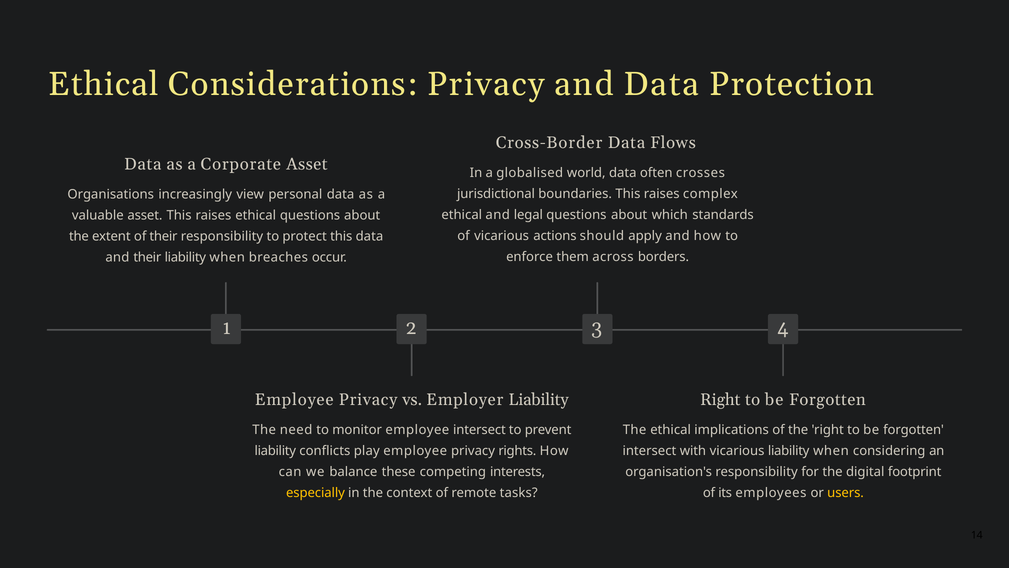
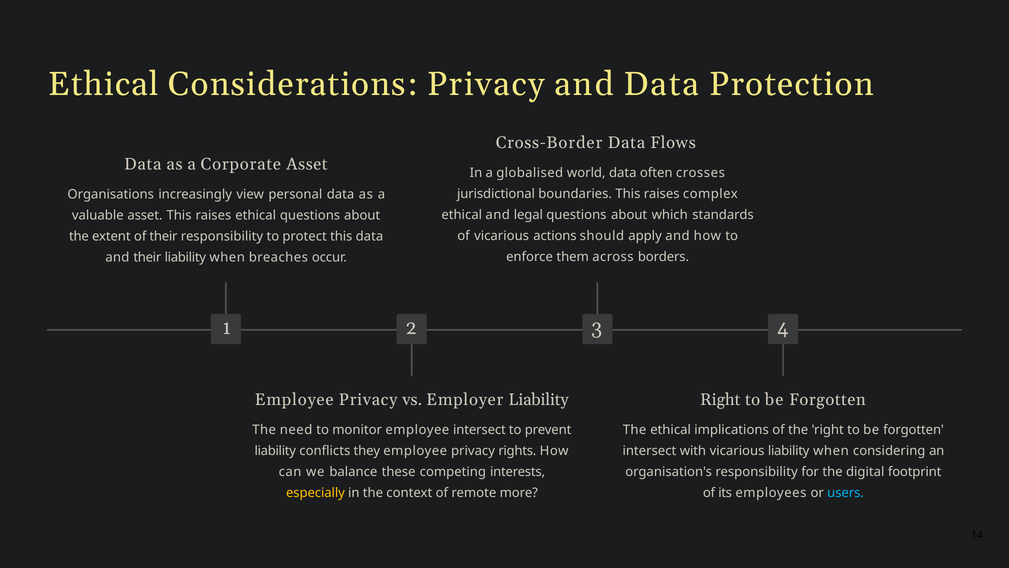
play: play -> they (367, 450)
tasks: tasks -> more (519, 492)
users colour: yellow -> light blue (846, 492)
